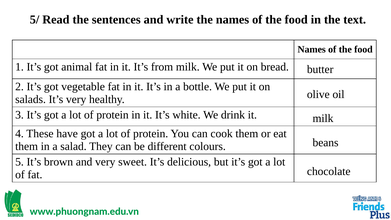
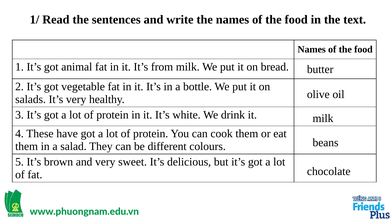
5/: 5/ -> 1/ (35, 20)
